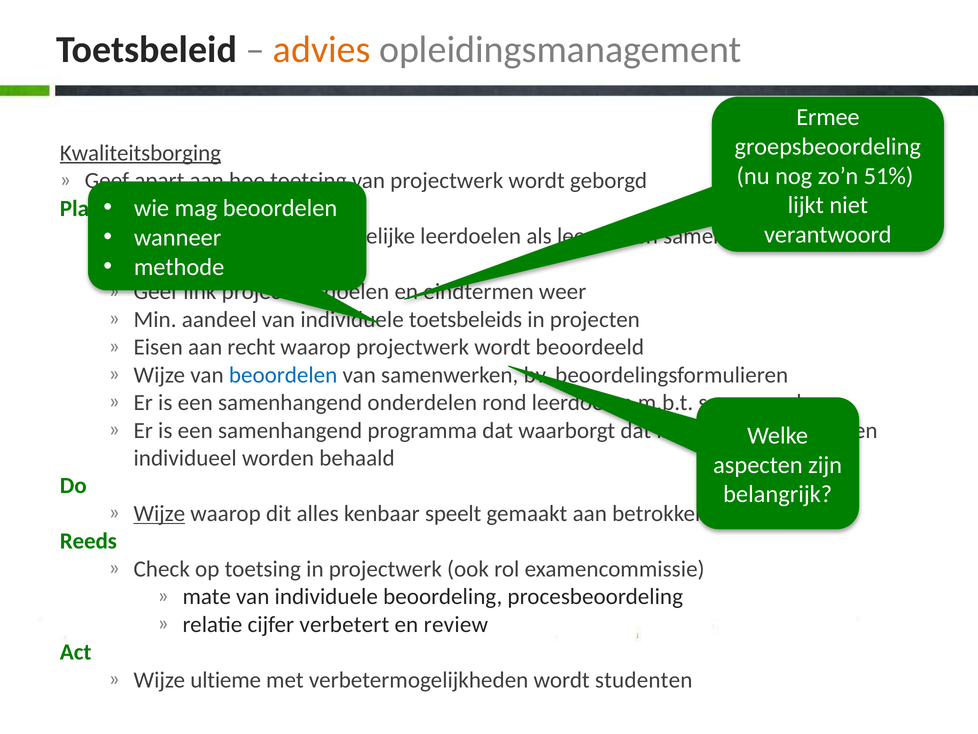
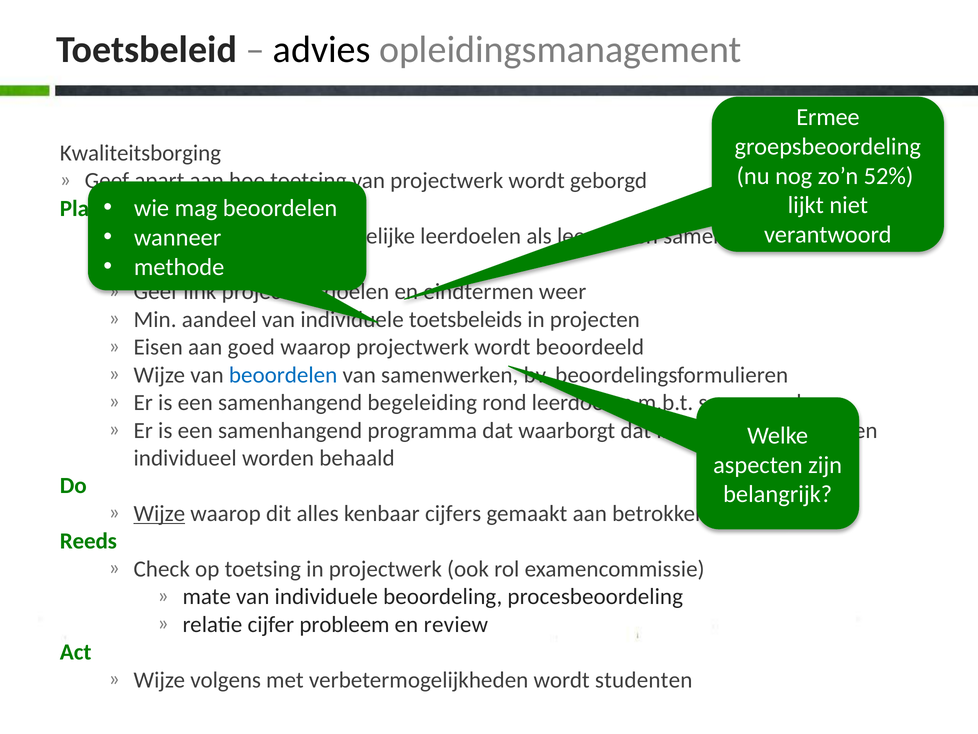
advies colour: orange -> black (322, 50)
Kwaliteitsborging underline: present -> none (140, 153)
51%: 51% -> 52% (889, 176)
recht: recht -> goed (251, 347)
onderdelen: onderdelen -> begeleiding (422, 402)
speelt: speelt -> cijfers (453, 513)
verbetert: verbetert -> probleem (344, 624)
ultieme: ultieme -> volgens (226, 680)
